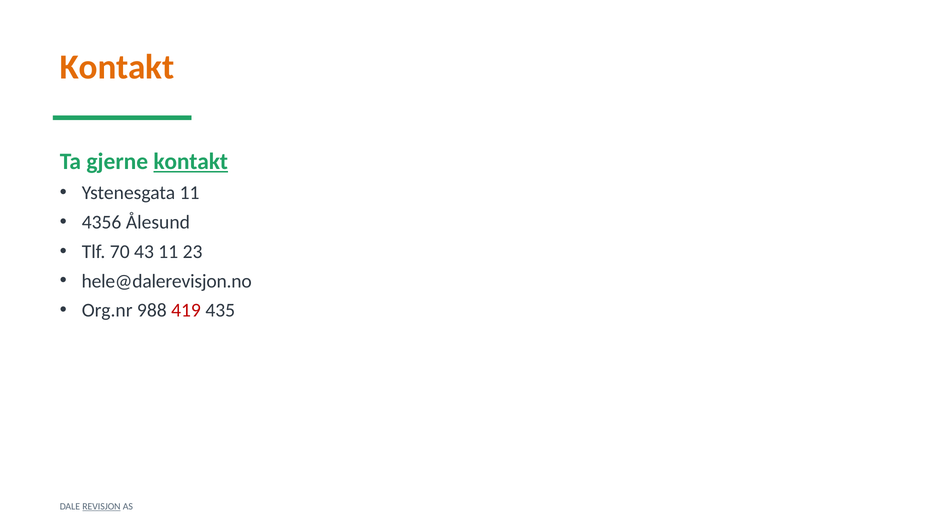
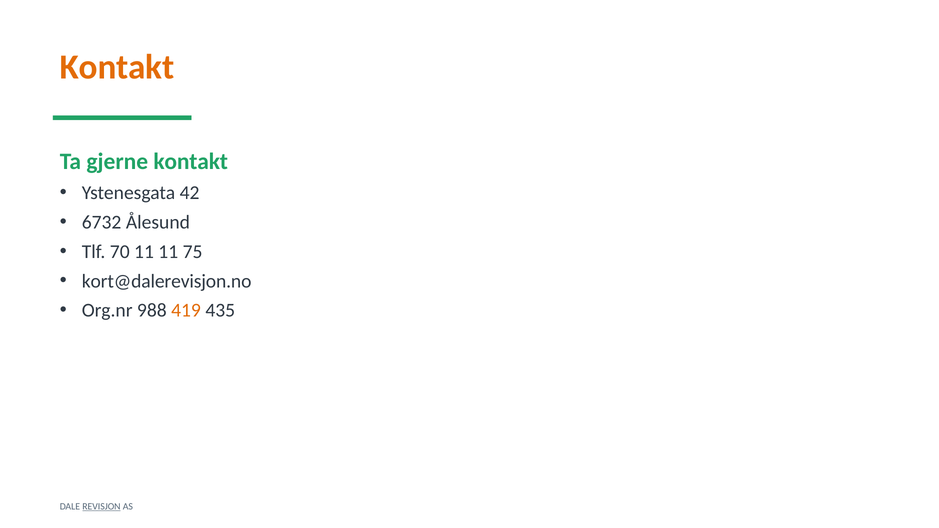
kontakt underline: present -> none (191, 162)
Ystenesgata 11: 11 -> 42 (190, 193)
4356: 4356 -> 6732 (102, 222)
70 43: 43 -> 11 (144, 252)
23: 23 -> 75 (193, 252)
hele@dalerevisjon.no: hele@dalerevisjon.no -> kort@dalerevisjon.no (167, 281)
419 colour: red -> orange (186, 311)
